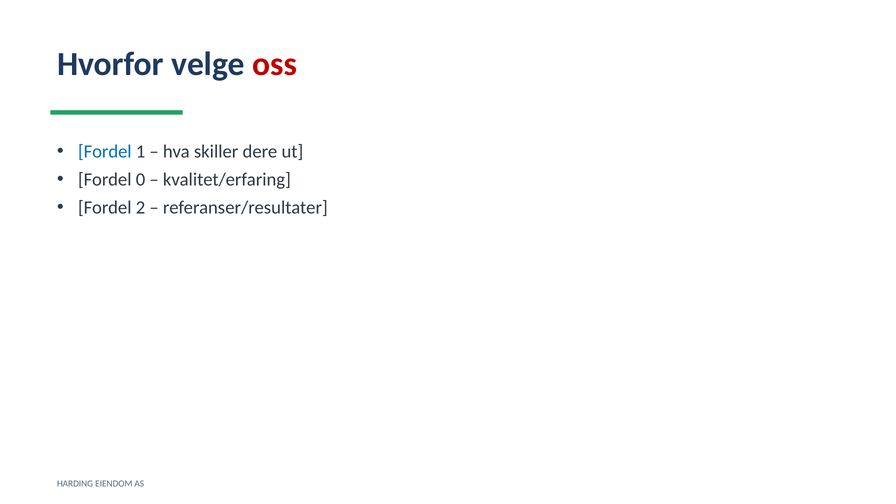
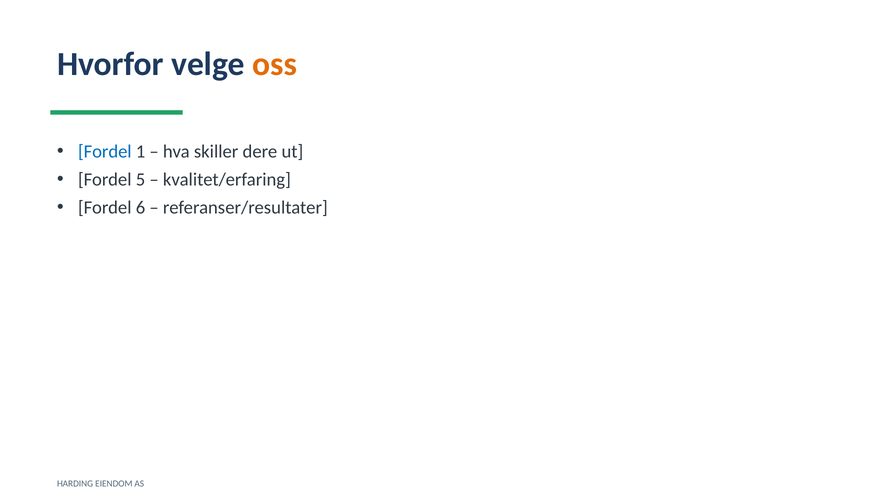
oss colour: red -> orange (275, 64)
0: 0 -> 5 (141, 180)
2: 2 -> 6 (141, 208)
